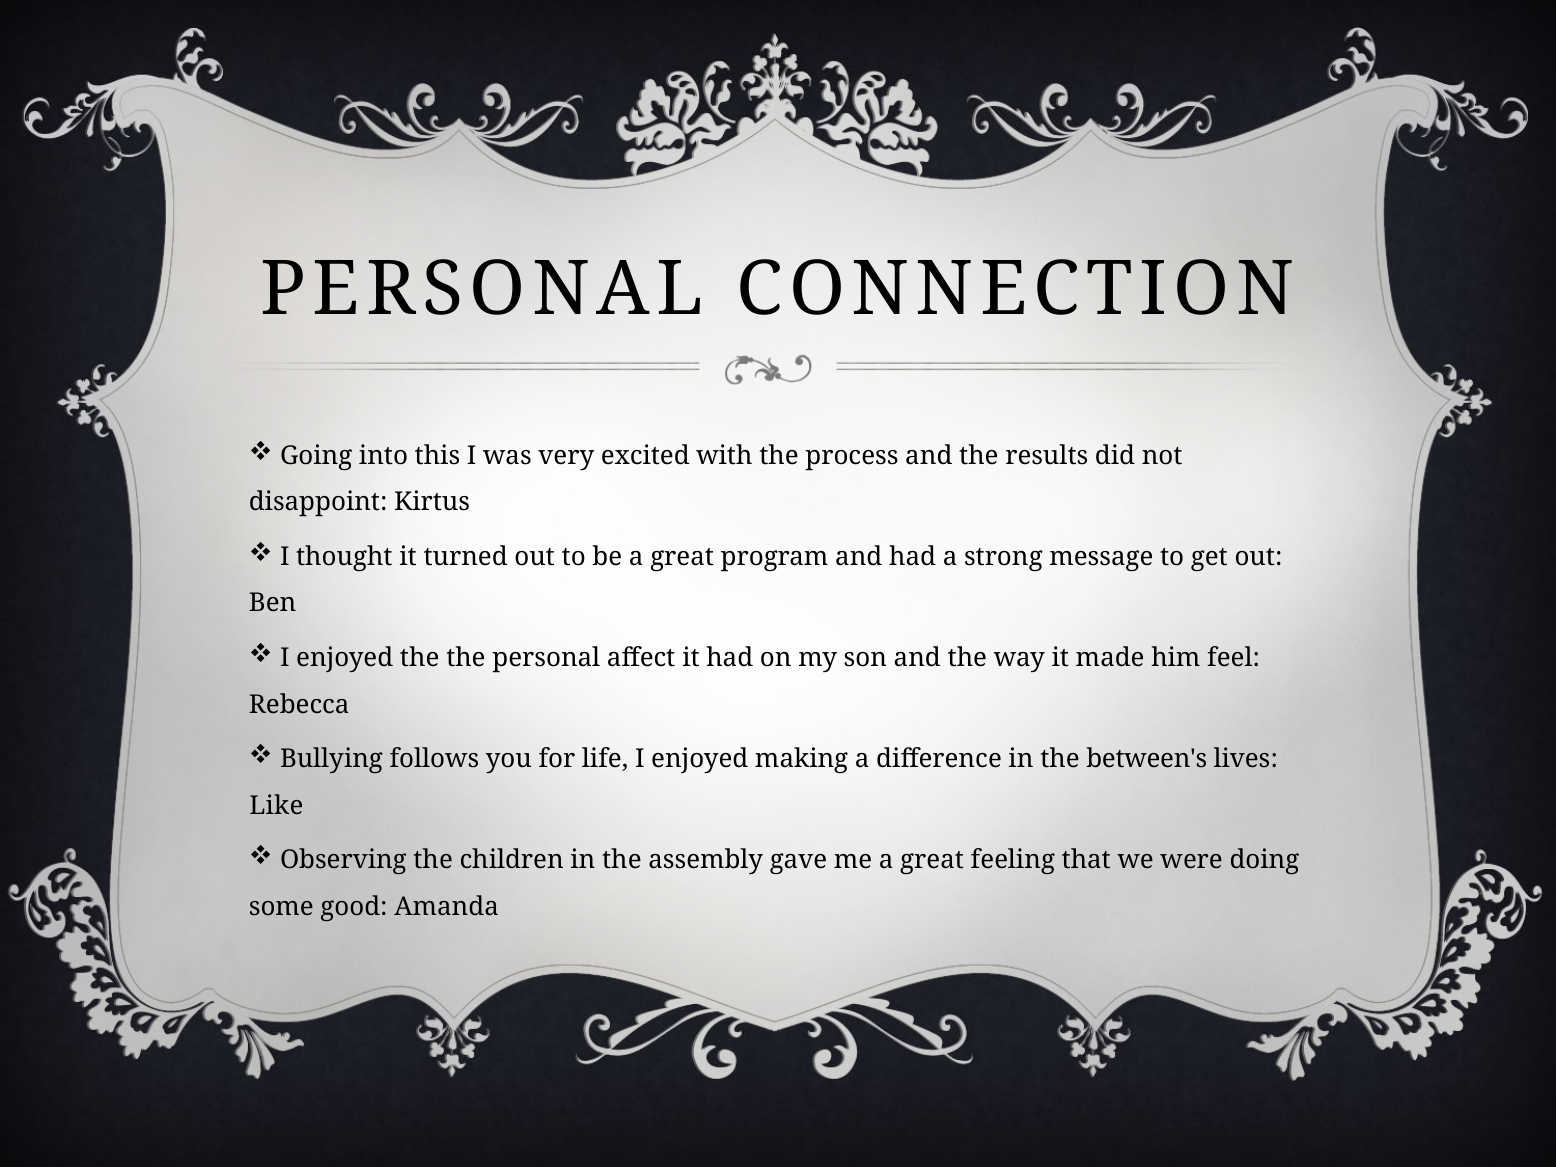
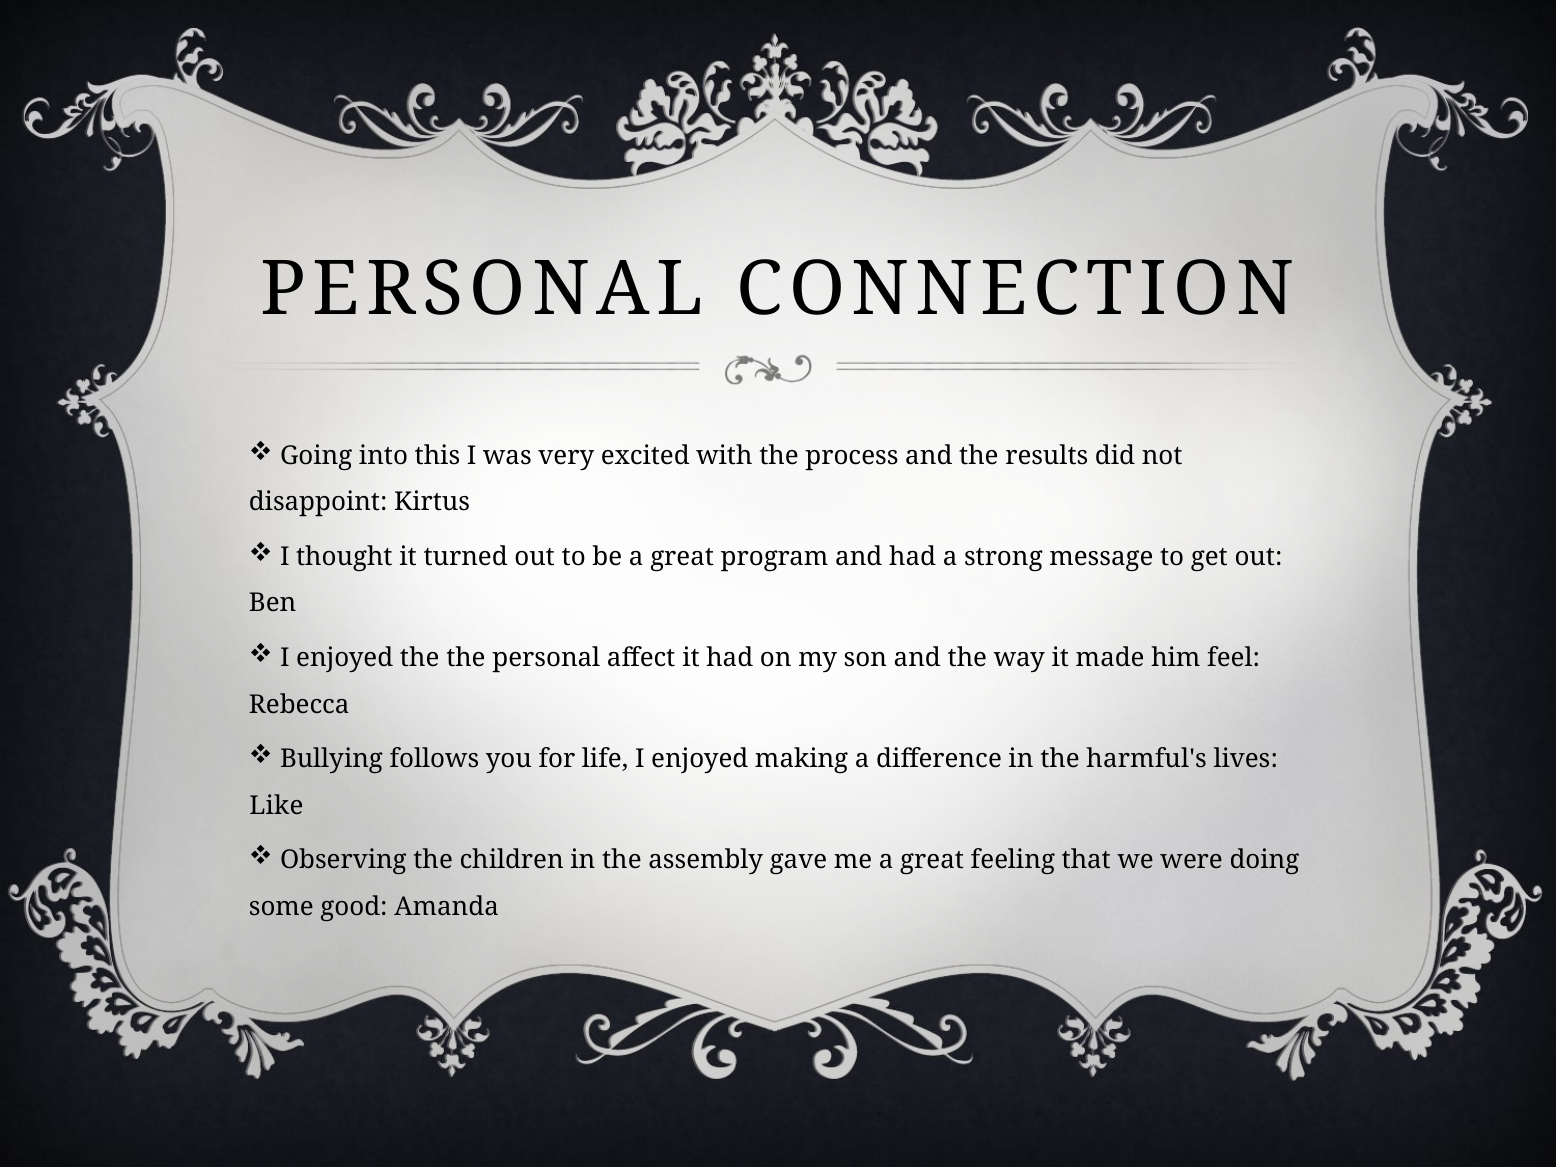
between's: between's -> harmful's (1147, 759)
